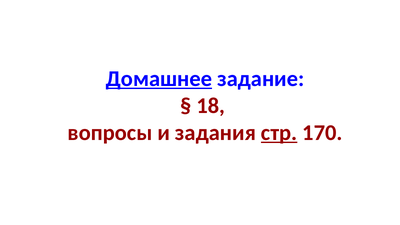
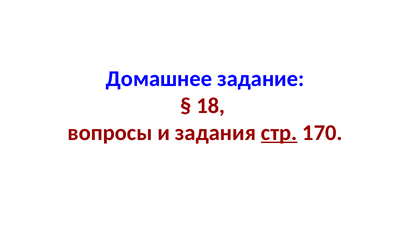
Домашнее underline: present -> none (159, 79)
